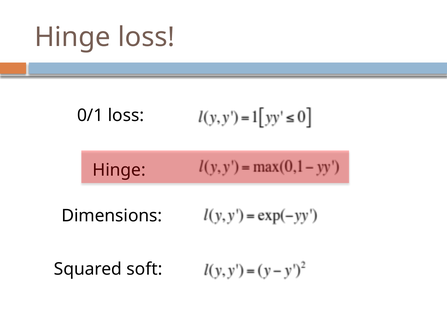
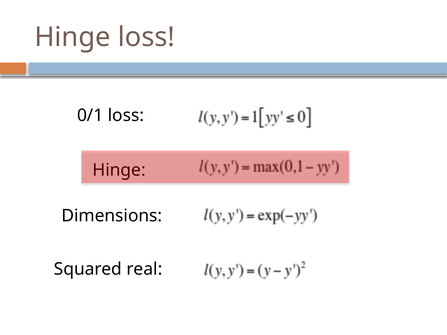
soft: soft -> real (144, 269)
